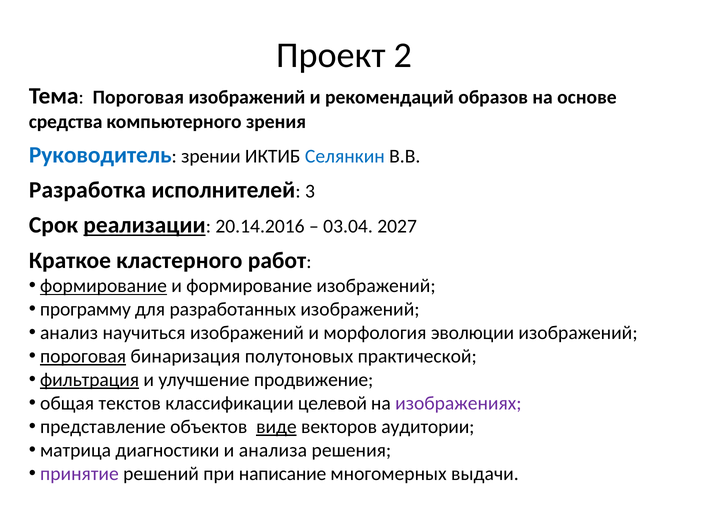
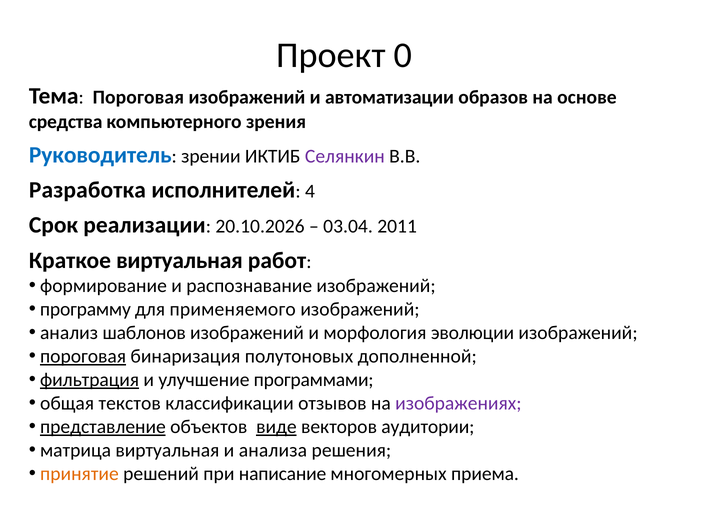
2: 2 -> 0 (403, 55)
рекомендаций: рекомендаций -> автоматизации (390, 97)
Селянкин colour: blue -> purple (345, 156)
3: 3 -> 4 (310, 191)
реализации underline: present -> none (144, 225)
20.14.2016: 20.14.2016 -> 20.10.2026 (260, 227)
2027: 2027 -> 2011 (397, 227)
Краткое кластерного: кластерного -> виртуальная (179, 260)
формирование underline: present -> none (103, 286)
и формирование: формирование -> распознавание (249, 286)
разработанных: разработанных -> применяемого (233, 309)
научиться: научиться -> шаблонов (144, 333)
практической: практической -> дополненной (417, 356)
продвижение: продвижение -> программами (314, 380)
целевой: целевой -> отзывов (332, 403)
представление underline: none -> present (103, 427)
матрица диагностики: диагностики -> виртуальная (167, 450)
принятие colour: purple -> orange (79, 474)
выдачи: выдачи -> приема (485, 474)
